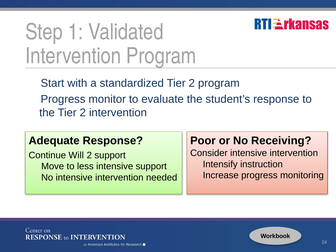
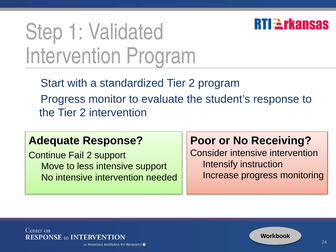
Will: Will -> Fail (76, 155)
